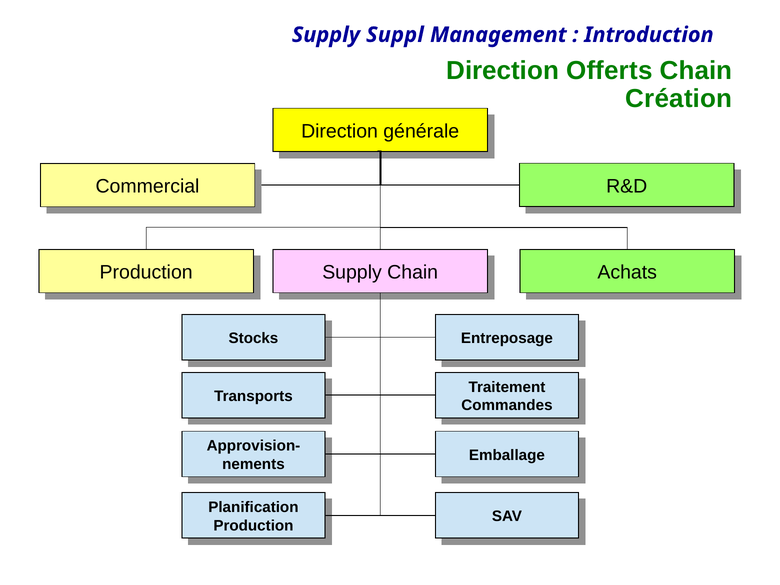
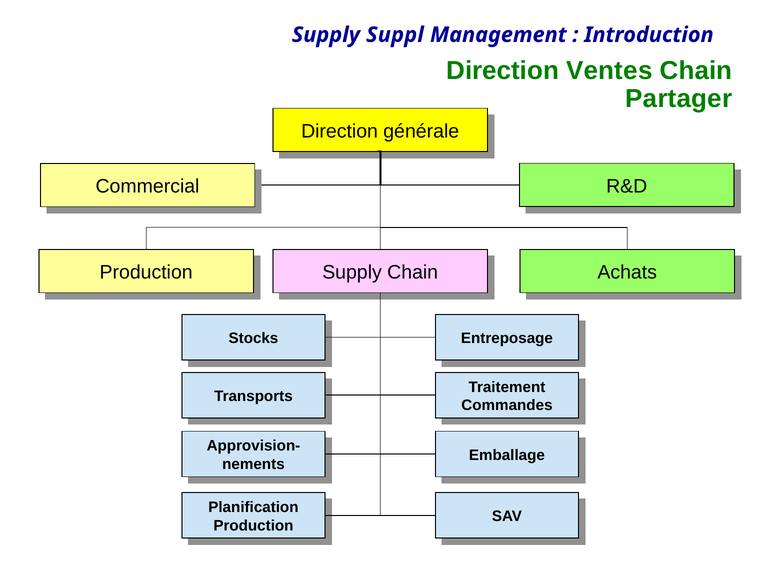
Offerts: Offerts -> Ventes (609, 71)
Création: Création -> Partager (679, 99)
